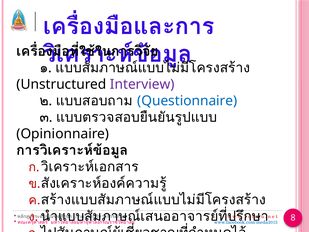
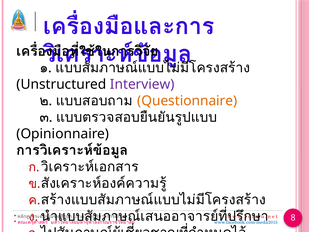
Questionnaire colour: blue -> orange (187, 101)
